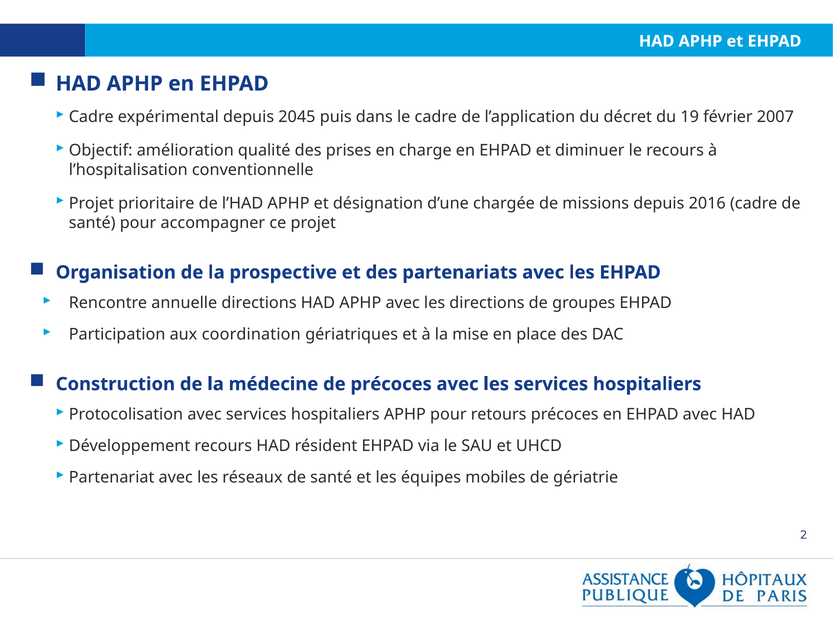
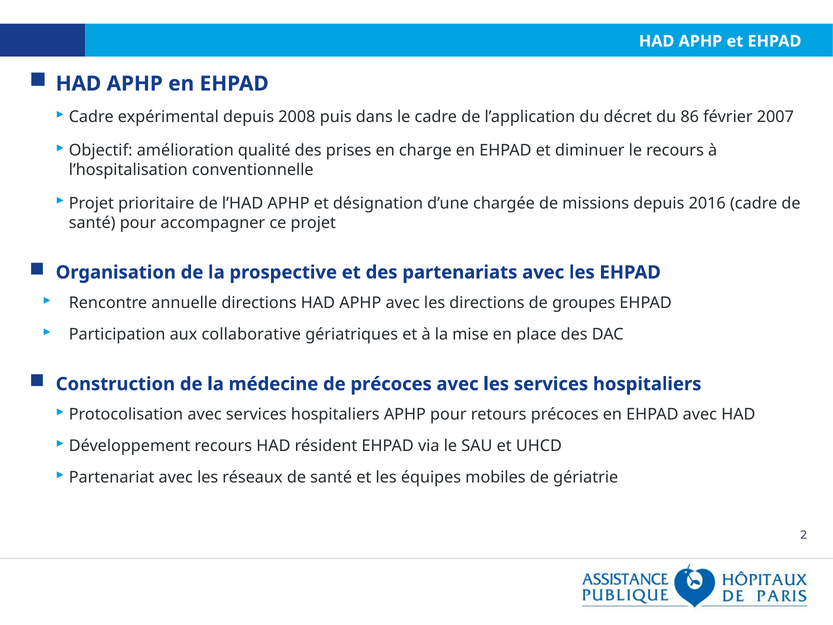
2045: 2045 -> 2008 (297, 117)
19: 19 -> 86 (690, 117)
coordination: coordination -> collaborative (251, 334)
